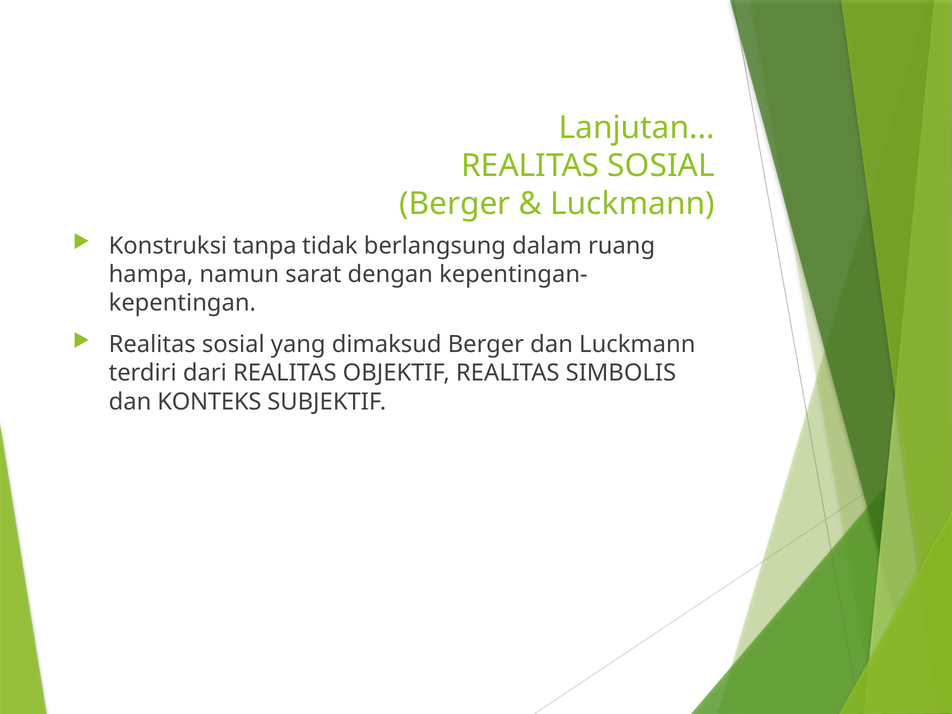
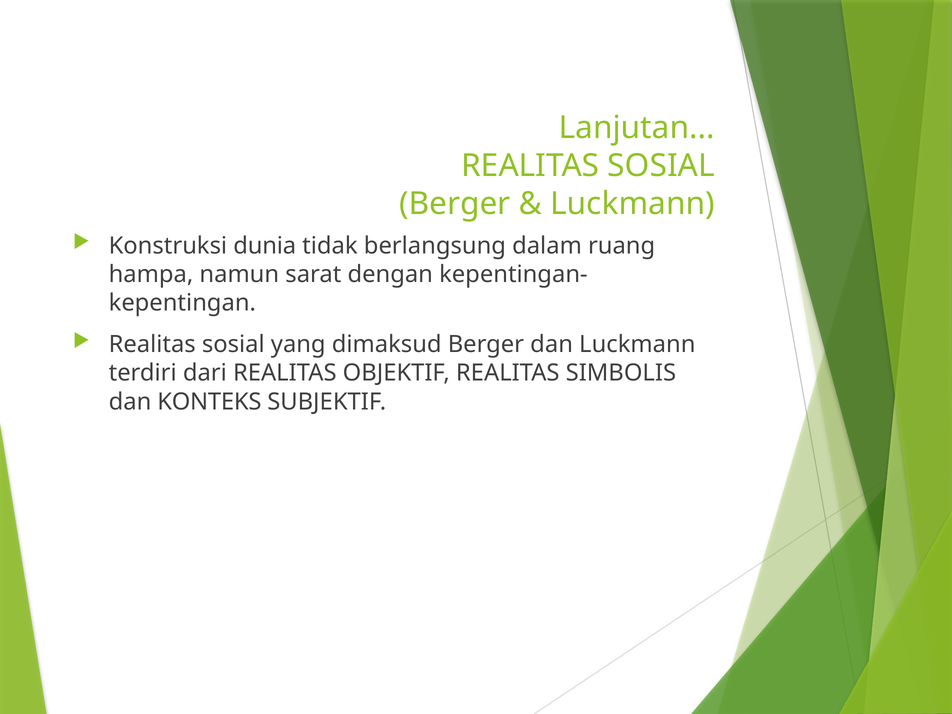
tanpa: tanpa -> dunia (265, 246)
